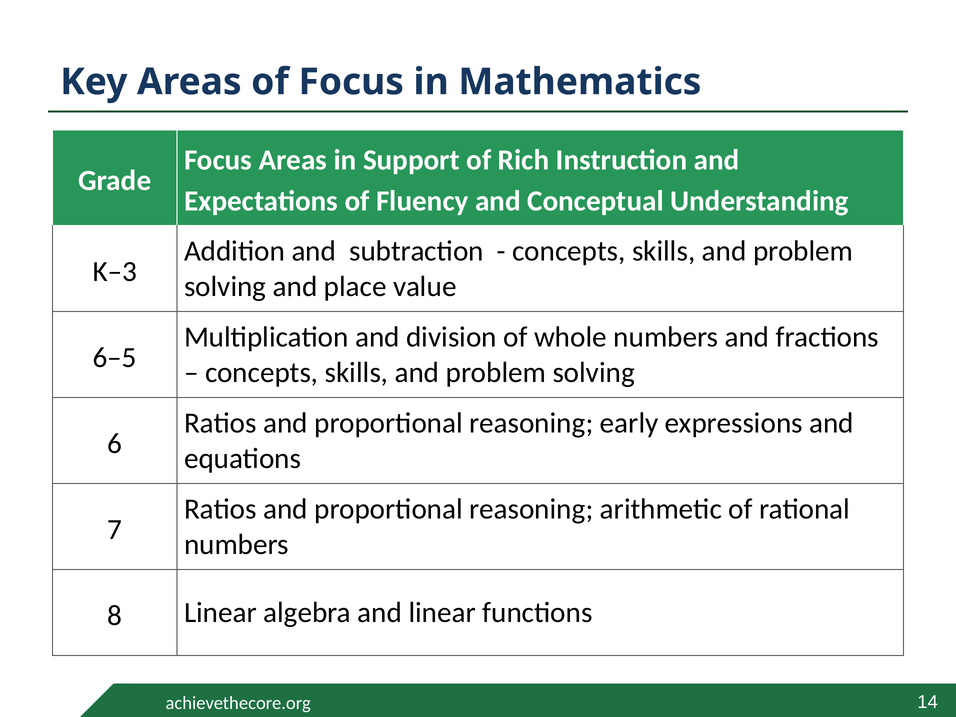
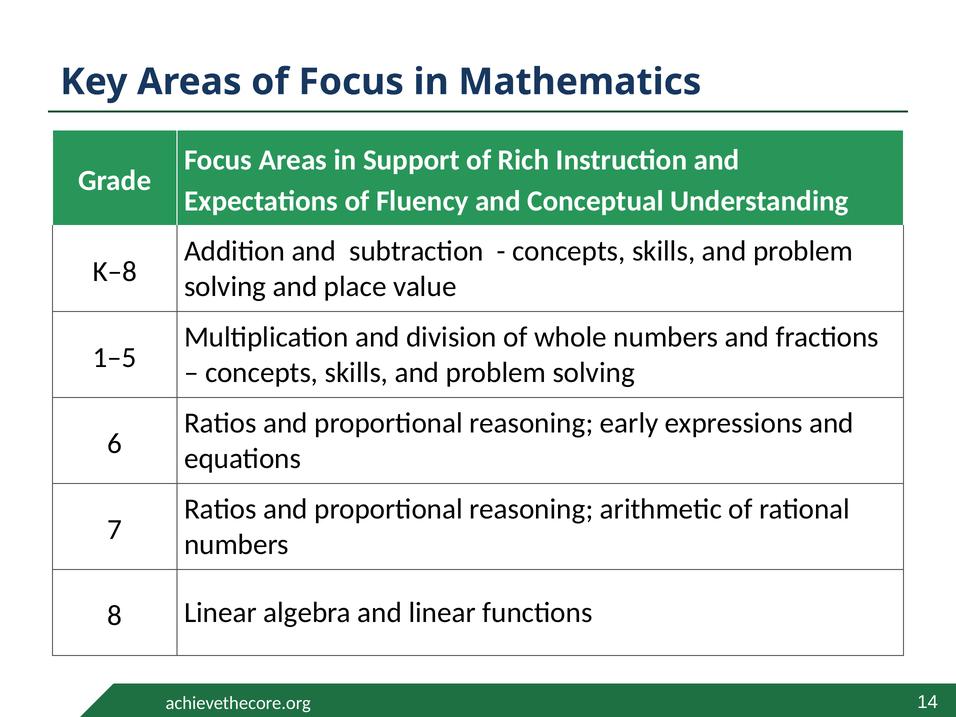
K–3: K–3 -> K–8 (115, 272)
6–5: 6–5 -> 1–5 (115, 358)
